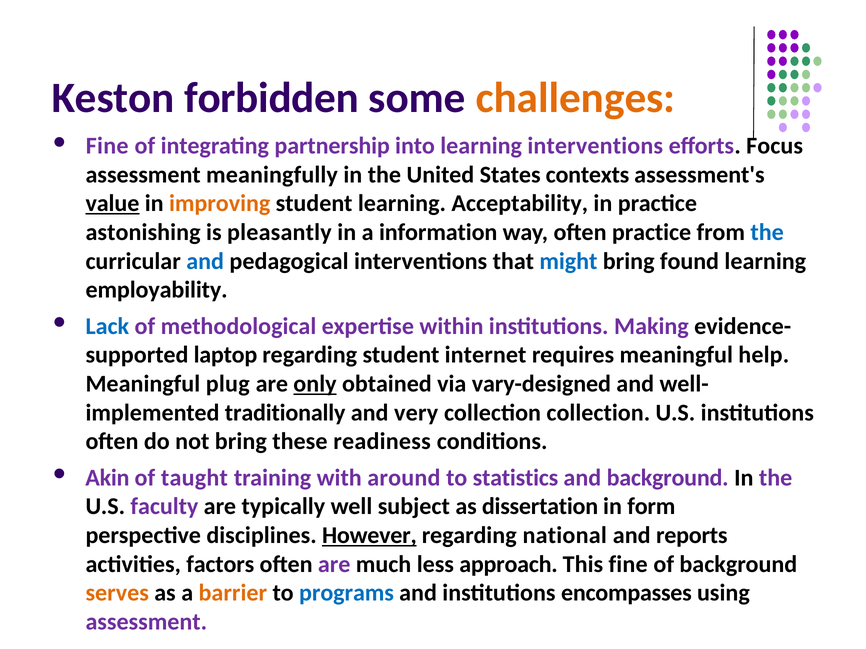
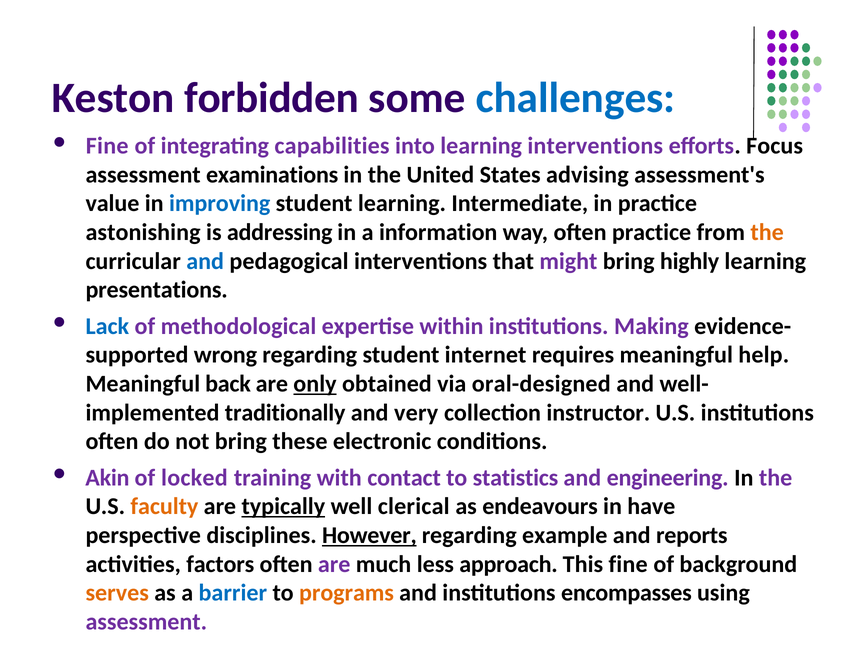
challenges colour: orange -> blue (575, 98)
partnership: partnership -> capabilities (332, 146)
meaningfully: meaningfully -> examinations (272, 175)
contexts: contexts -> advising (587, 175)
value underline: present -> none (112, 204)
improving colour: orange -> blue (220, 204)
Acceptability: Acceptability -> Intermediate (520, 204)
pleasantly: pleasantly -> addressing (280, 232)
the colour: blue -> orange (767, 232)
might colour: blue -> purple (568, 261)
found: found -> highly (690, 261)
employability: employability -> presentations (157, 290)
laptop: laptop -> wrong (225, 355)
plug: plug -> back (228, 384)
vary-designed: vary-designed -> oral-designed (541, 384)
collection collection: collection -> instructor (598, 413)
readiness: readiness -> electronic (382, 442)
taught: taught -> locked (194, 478)
around: around -> contact (404, 478)
and background: background -> engineering (668, 478)
faculty colour: purple -> orange (164, 507)
typically underline: none -> present (283, 507)
subject: subject -> clerical (414, 507)
dissertation: dissertation -> endeavours (540, 507)
form: form -> have (651, 507)
national: national -> example (565, 536)
barrier colour: orange -> blue (233, 593)
programs colour: blue -> orange (346, 593)
